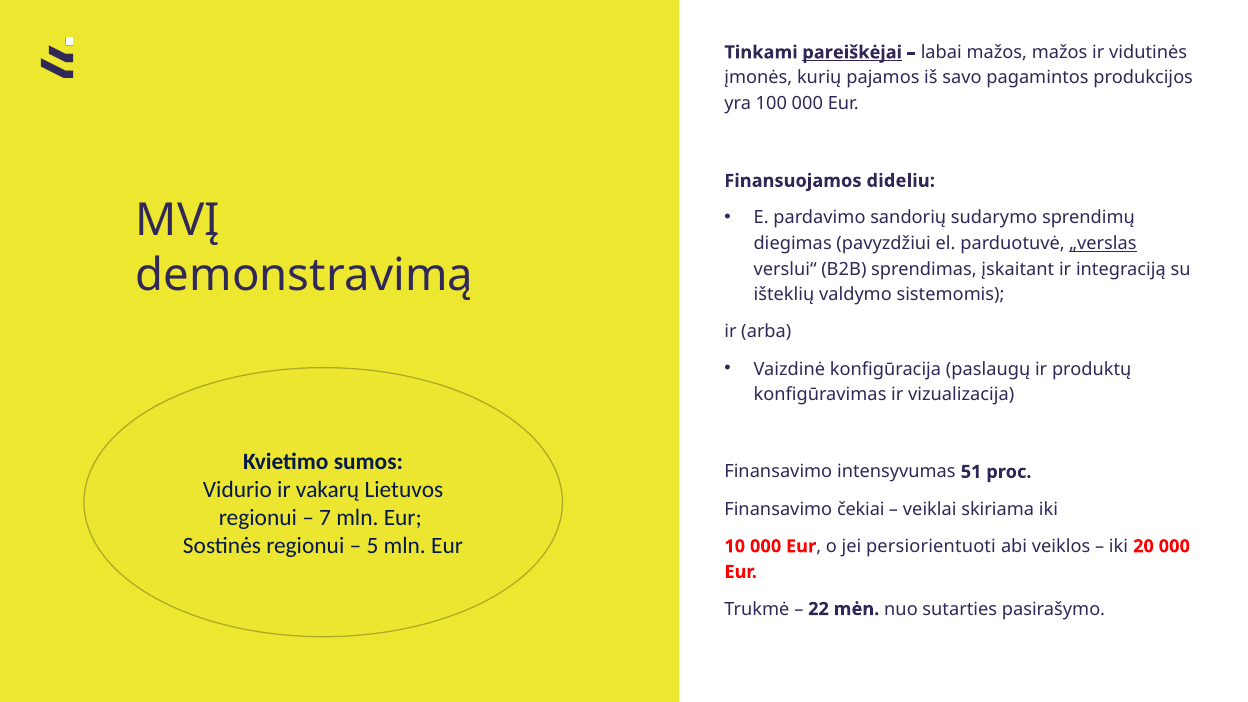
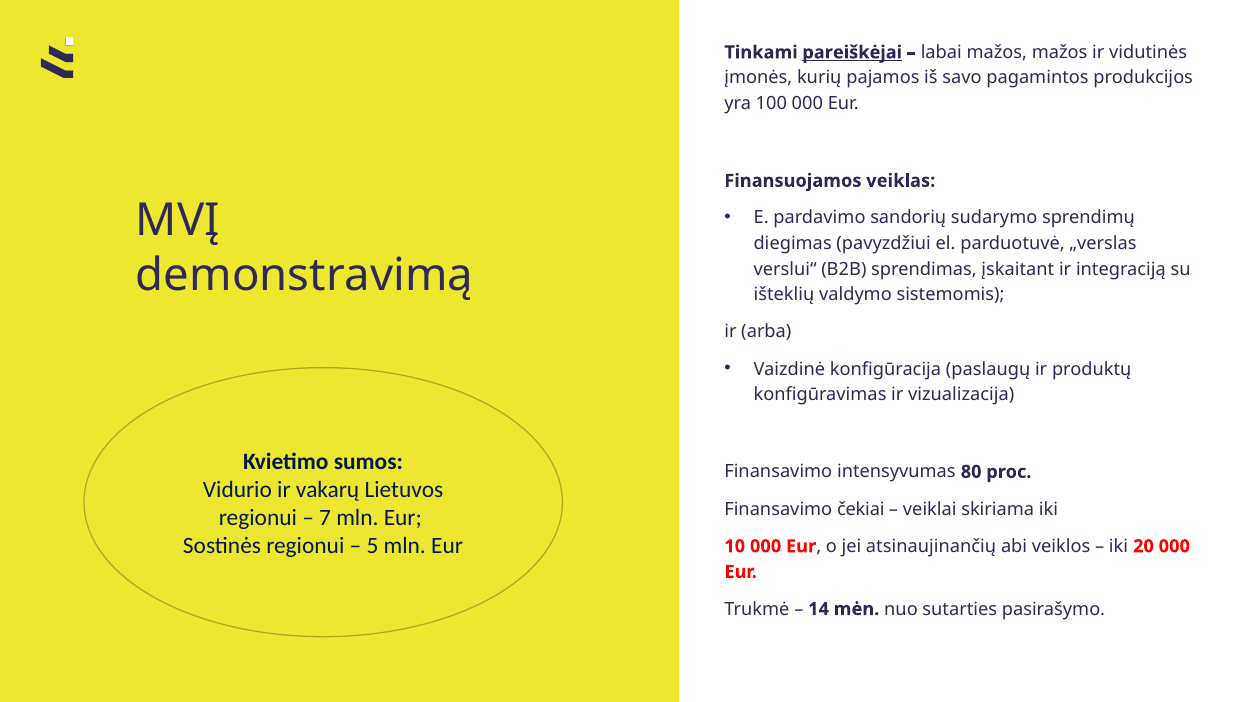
dideliu: dideliu -> veiklas (901, 181)
„verslas underline: present -> none (1103, 244)
51: 51 -> 80 (971, 472)
persiorientuoti: persiorientuoti -> atsinaujinančių (931, 546)
22: 22 -> 14 (819, 609)
